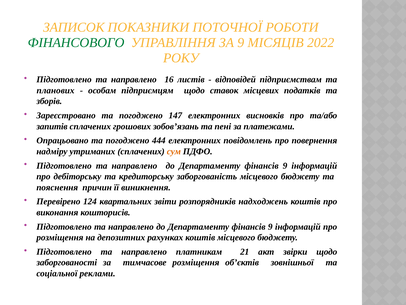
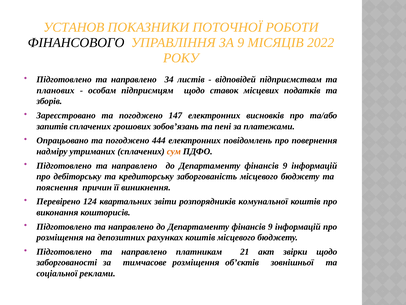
ЗАПИСОК: ЗАПИСОК -> УСТАНОВ (74, 27)
ФІНАНСОВОГО colour: green -> black (76, 43)
16: 16 -> 34 (169, 80)
надходжень: надходжень -> комунальної (263, 201)
